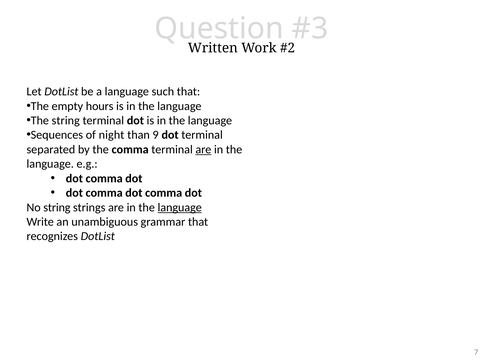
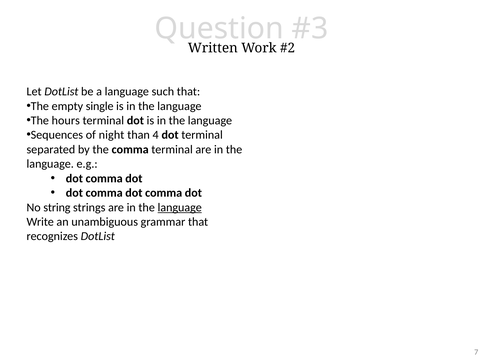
hours: hours -> single (100, 106)
The string: string -> hours (66, 121)
9: 9 -> 4 (156, 135)
are underline: present -> none (203, 150)
